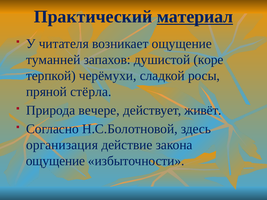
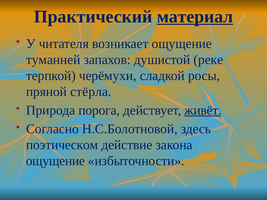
коре: коре -> реке (208, 60)
вечере: вечере -> порога (99, 110)
живёт underline: none -> present (203, 110)
организация: организация -> поэтическом (62, 145)
